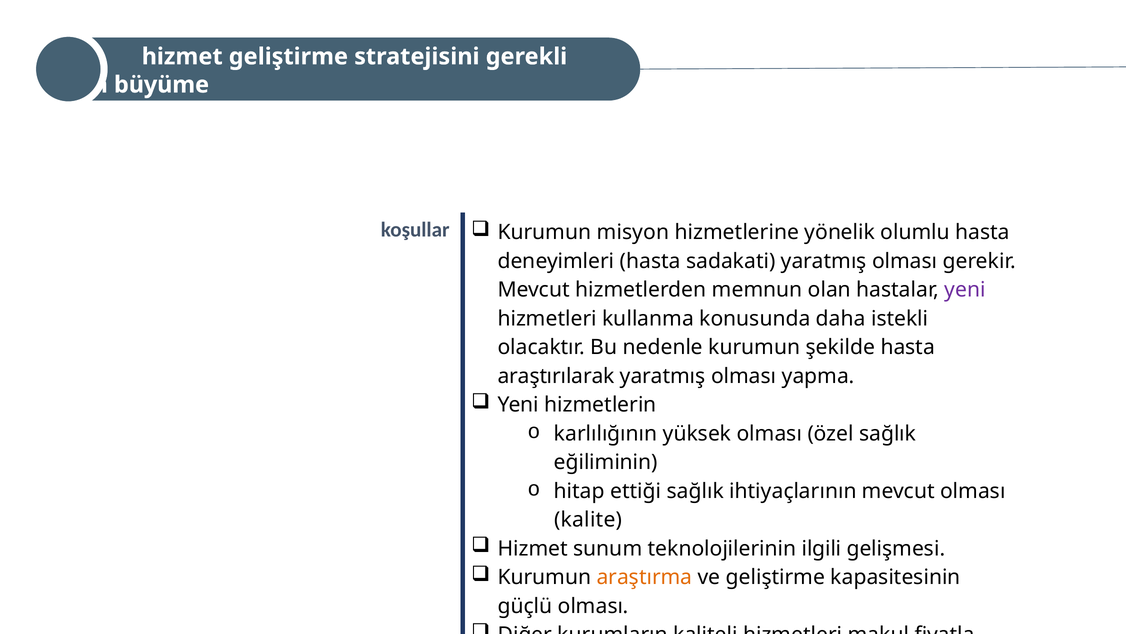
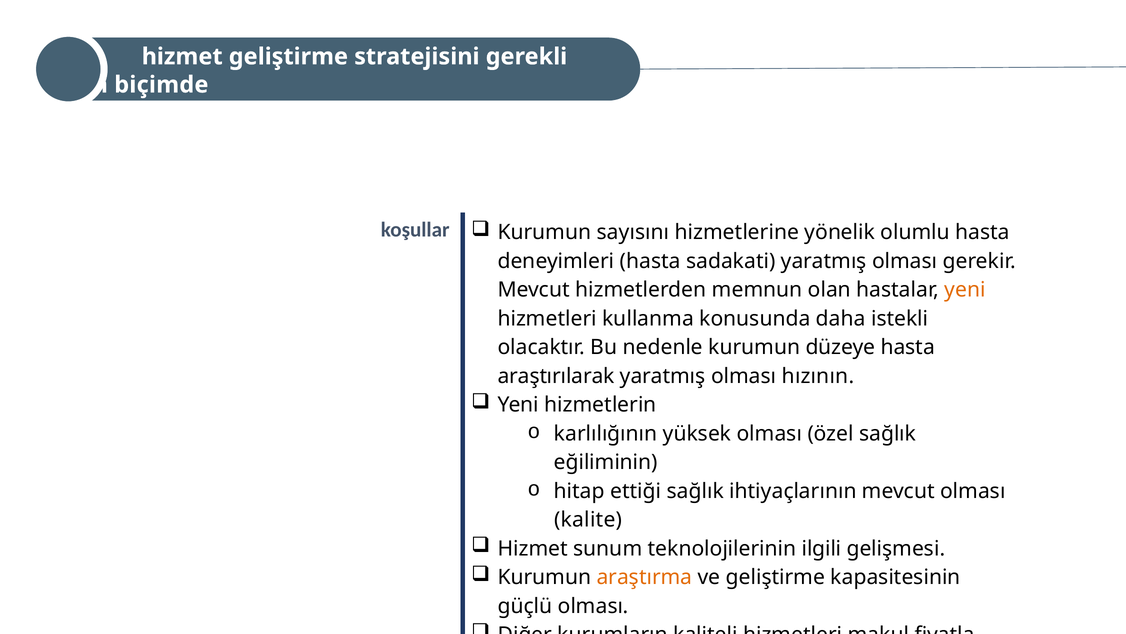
büyüme: büyüme -> biçimde (161, 85)
misyon: misyon -> sayısını (633, 232)
yeni colour: purple -> orange (965, 290)
şekilde: şekilde -> düzeye (840, 347)
yapma: yapma -> hızının (818, 376)
